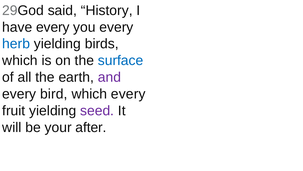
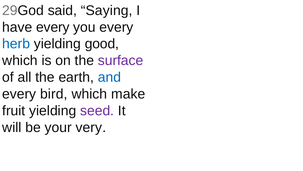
History: History -> Saying (107, 10)
birds: birds -> good (102, 44)
surface colour: blue -> purple (121, 60)
and colour: purple -> blue (109, 77)
which every: every -> make (128, 94)
after: after -> very (91, 127)
